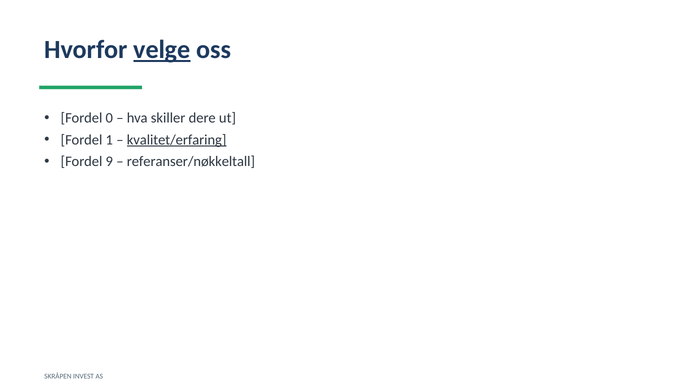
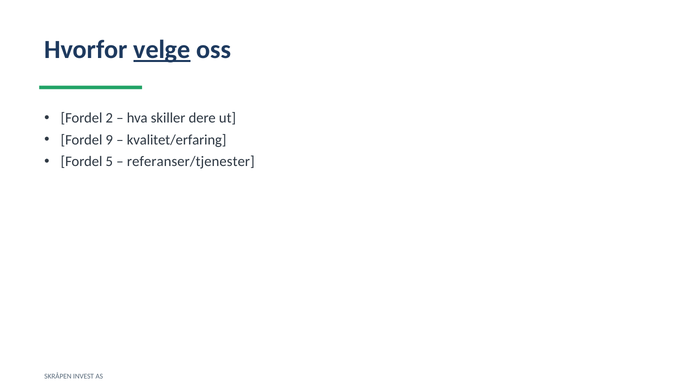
0: 0 -> 2 (109, 118)
1: 1 -> 9 (109, 140)
kvalitet/erfaring underline: present -> none (177, 140)
9: 9 -> 5 (109, 162)
referanser/nøkkeltall: referanser/nøkkeltall -> referanser/tjenester (191, 162)
